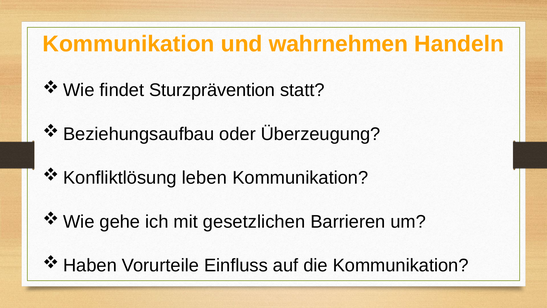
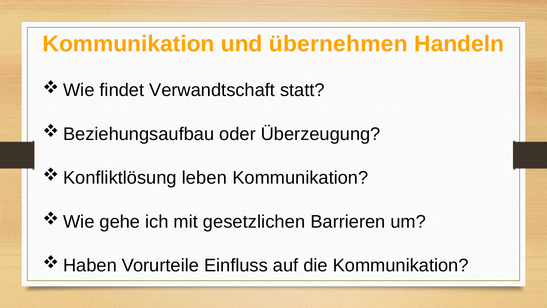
wahrnehmen: wahrnehmen -> übernehmen (338, 44)
Sturzprävention: Sturzprävention -> Verwandtschaft (212, 90)
